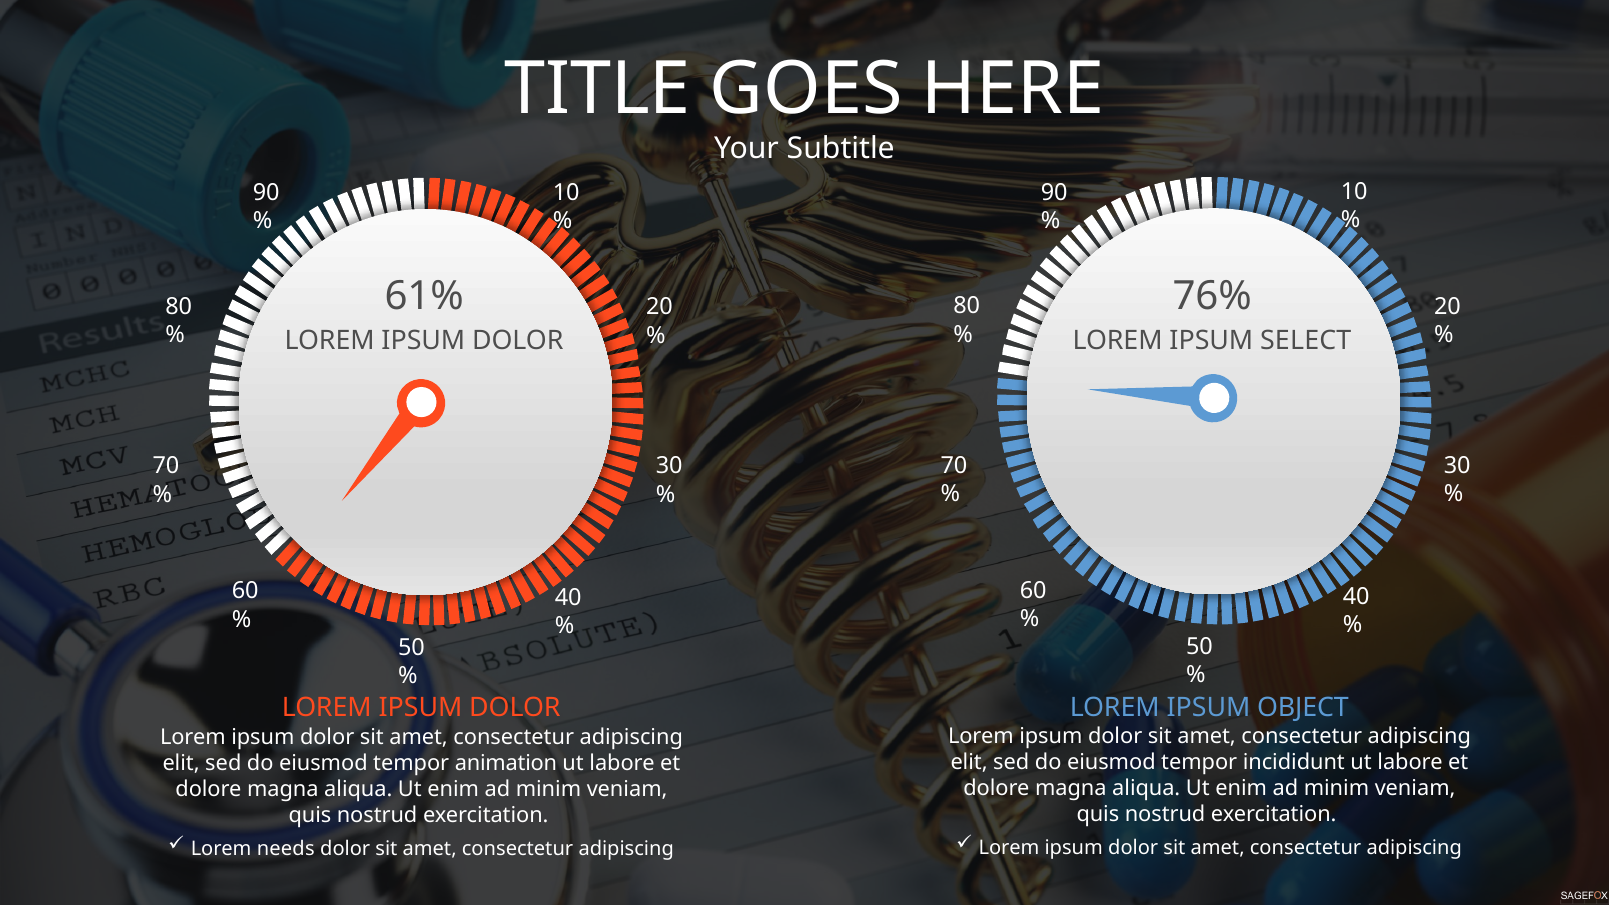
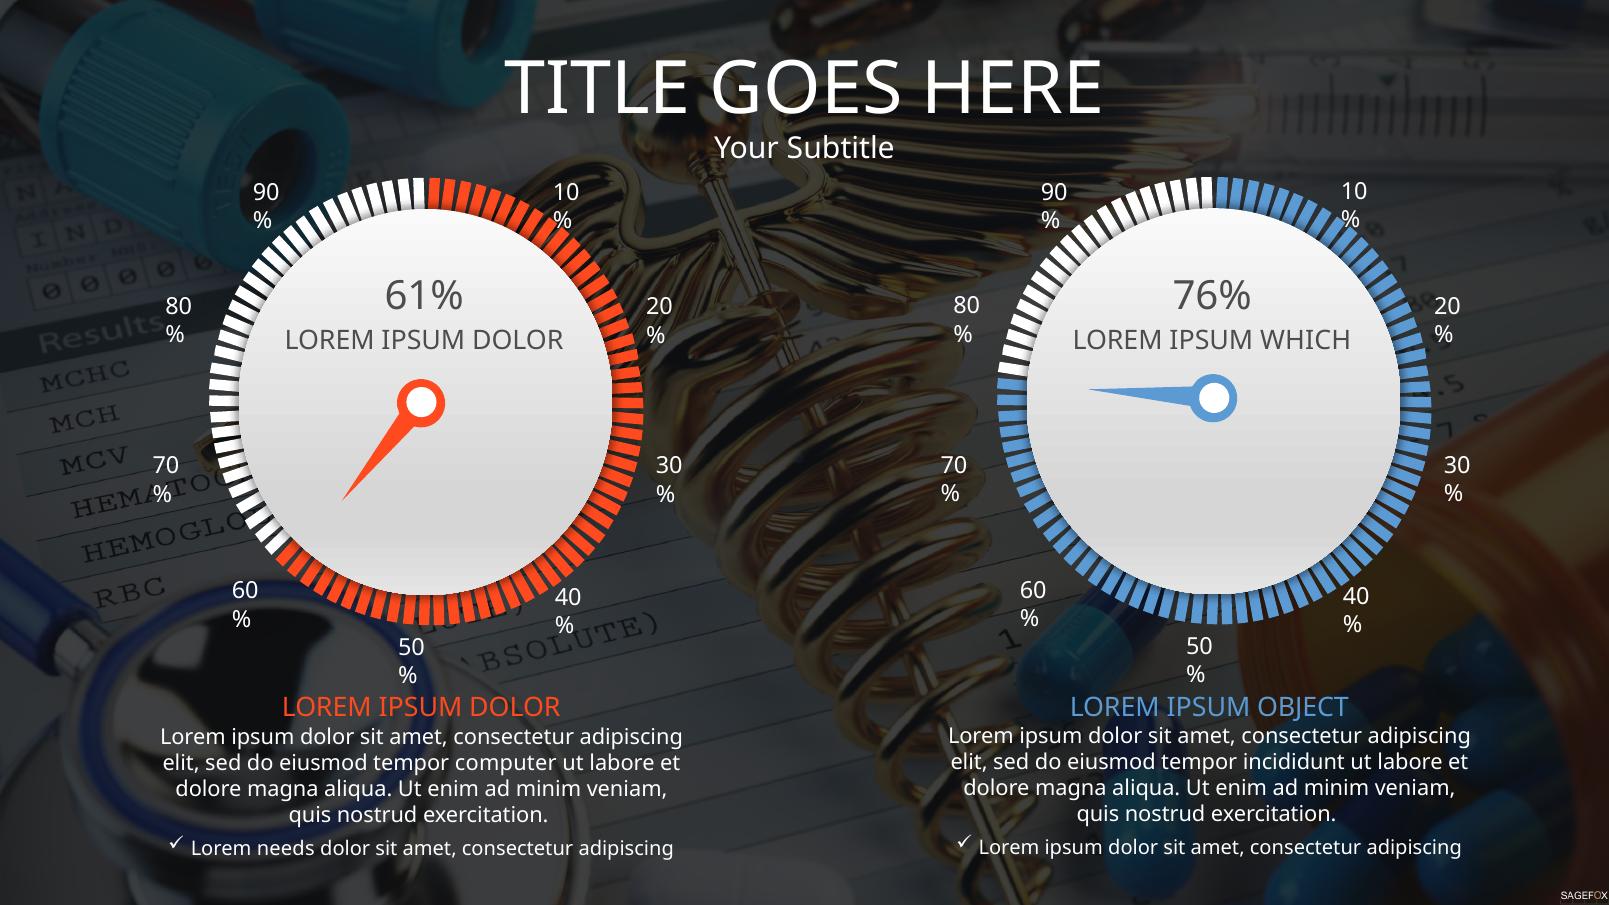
SELECT: SELECT -> WHICH (1306, 340)
animation: animation -> computer (506, 763)
